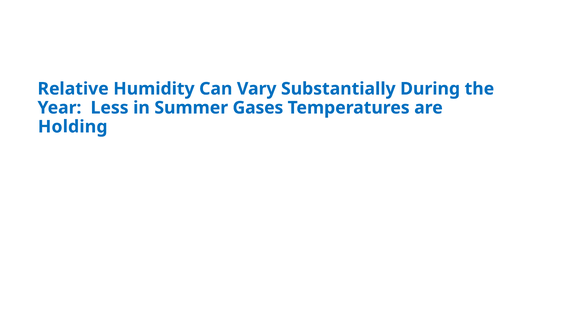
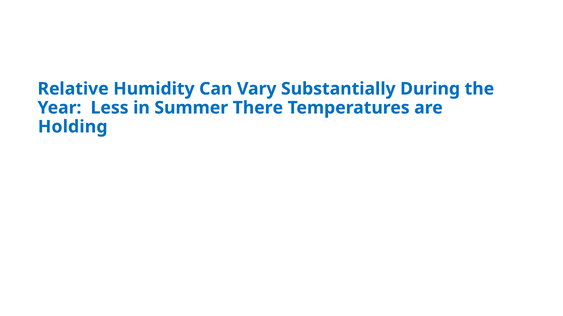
Gases: Gases -> There (258, 108)
